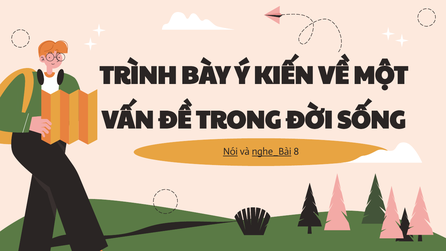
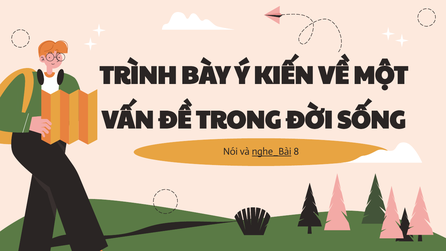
Nói underline: present -> none (230, 152)
